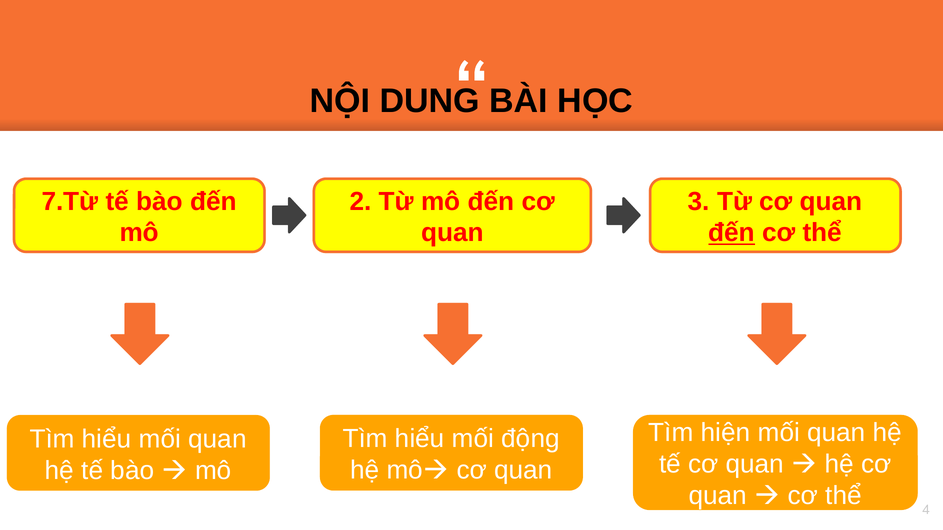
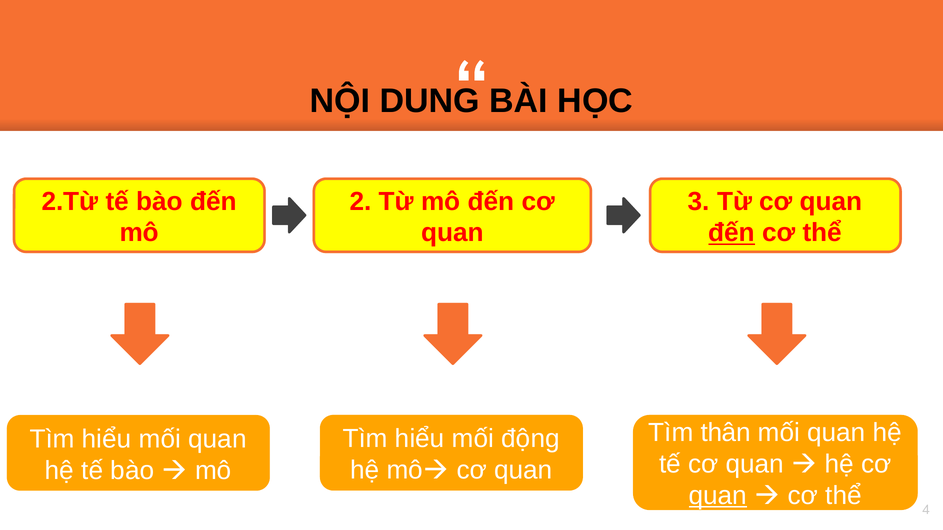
7.Từ: 7.Từ -> 2.Từ (70, 202)
hiện: hiện -> thân (726, 433)
quan underline: none -> present (718, 496)
